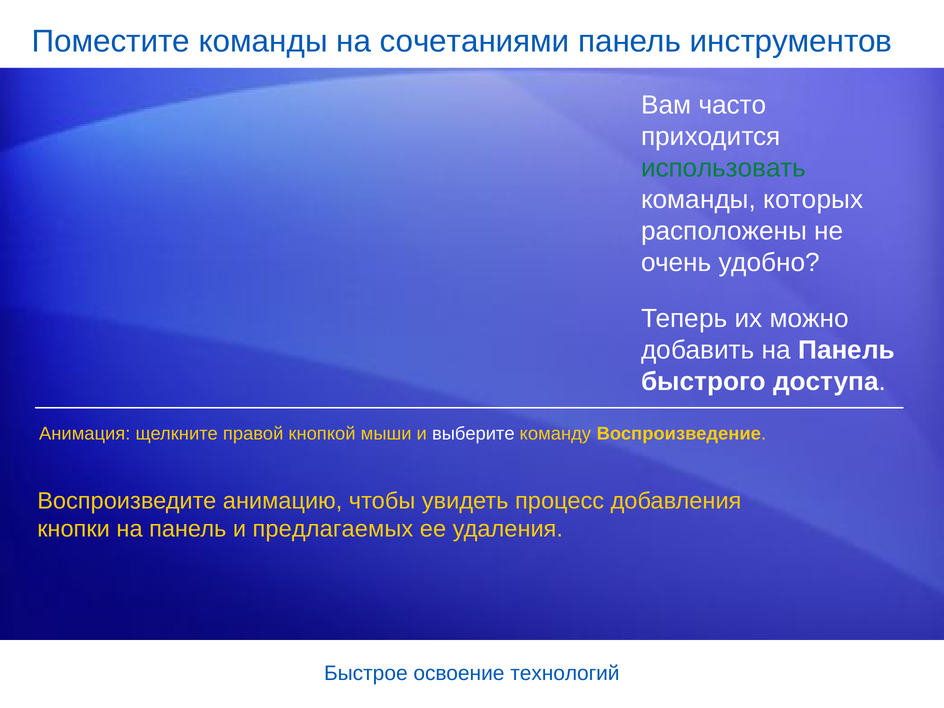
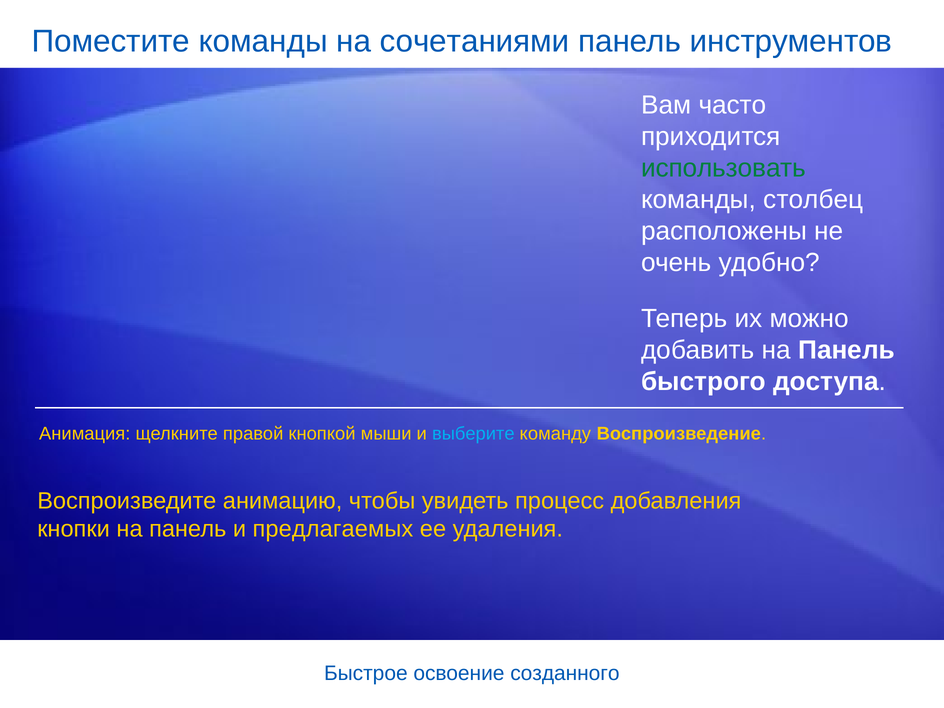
которых: которых -> столбец (813, 199)
выберите colour: white -> light blue (473, 434)
технологий: технологий -> созданного (565, 673)
